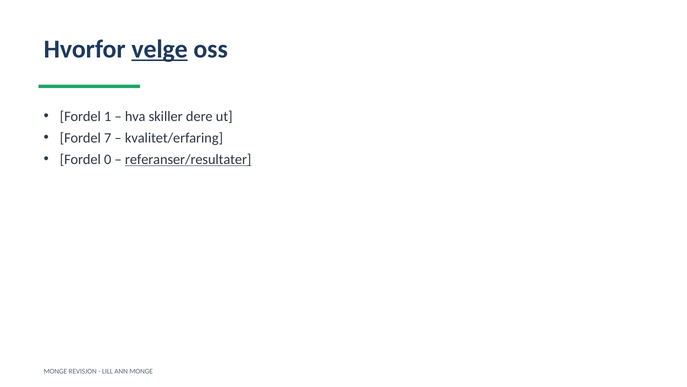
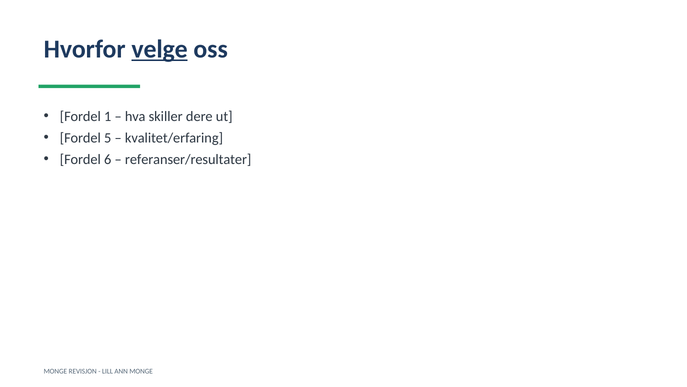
7: 7 -> 5 (108, 138)
0: 0 -> 6 (108, 159)
referanser/resultater underline: present -> none (188, 159)
